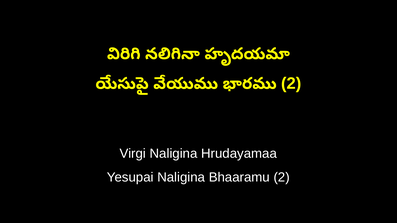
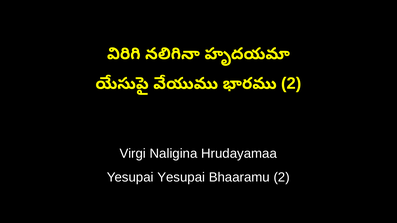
Yesupai Naligina: Naligina -> Yesupai (181, 178)
